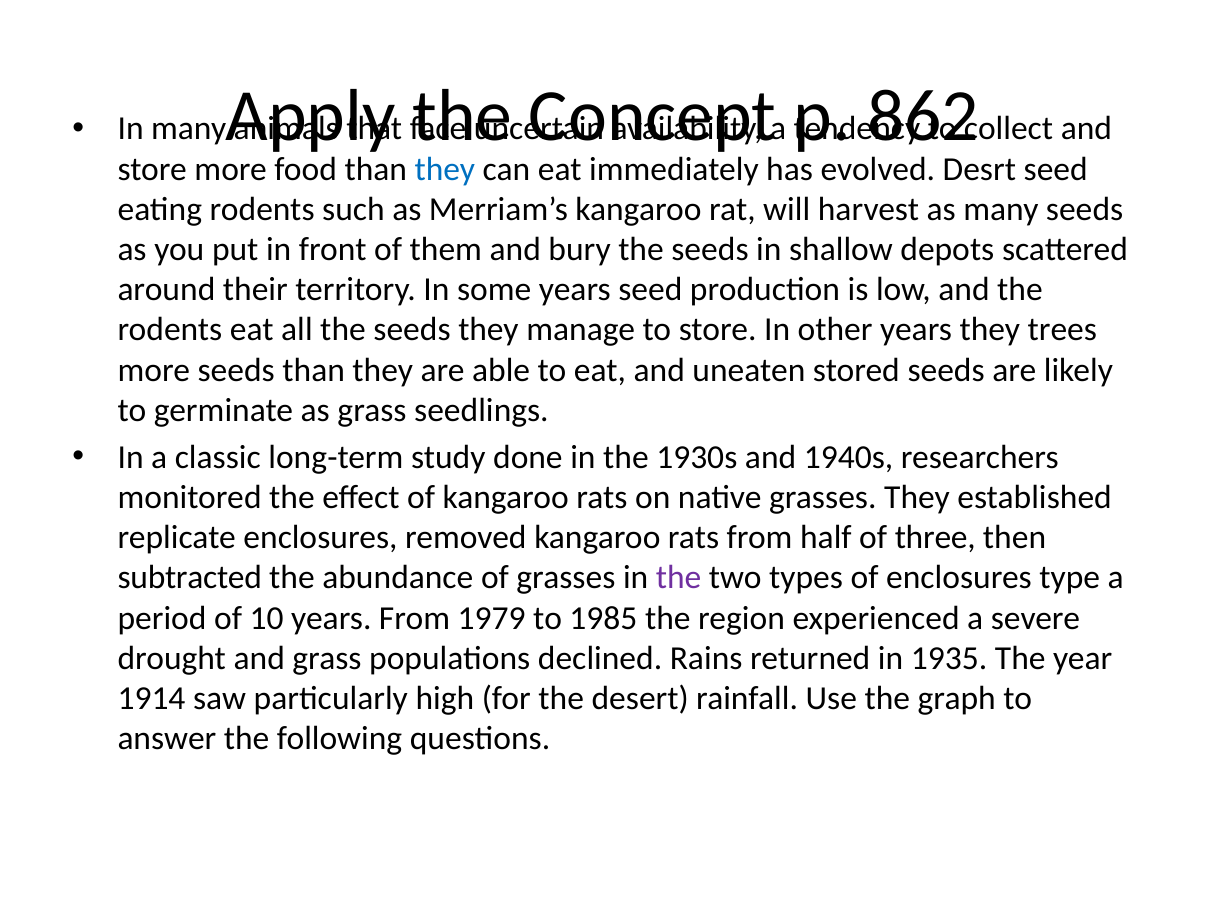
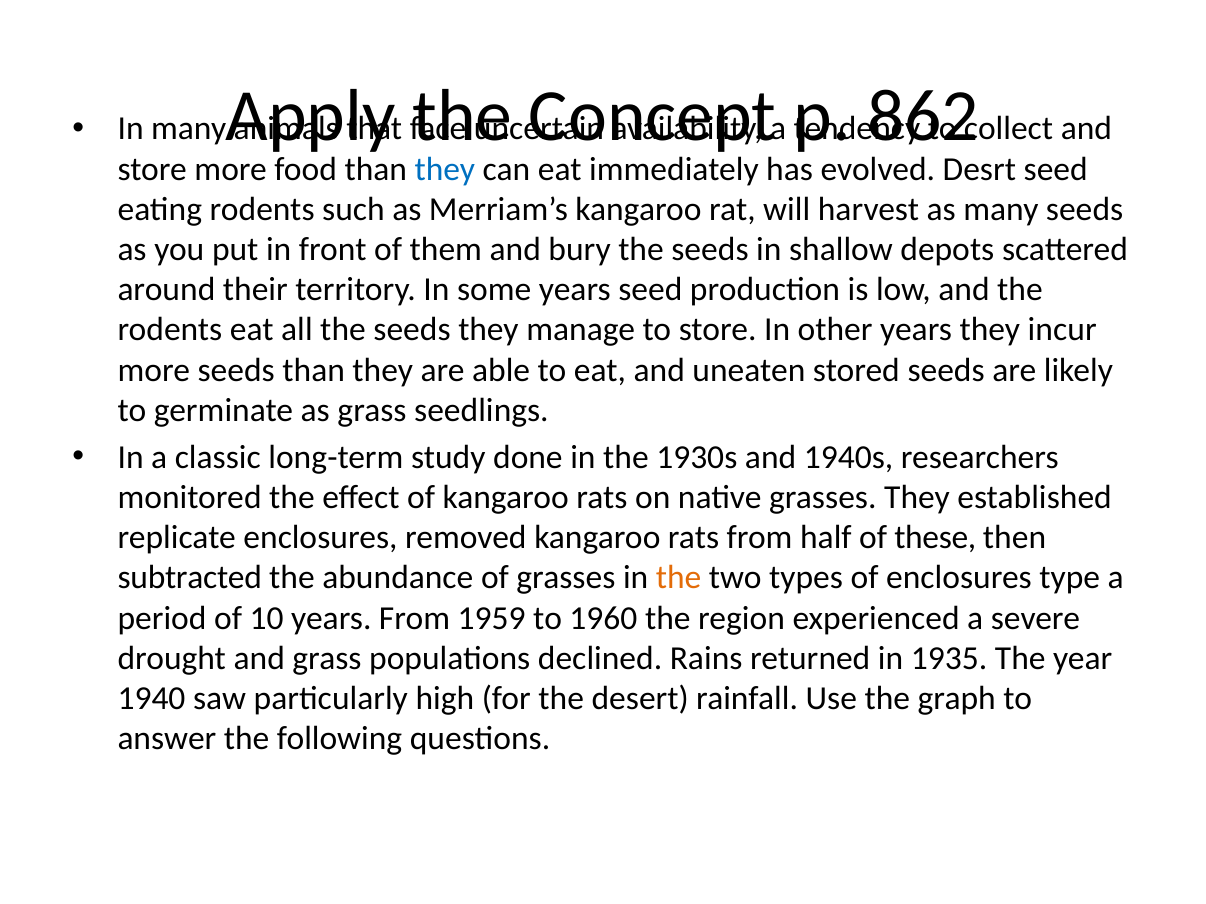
trees: trees -> incur (1062, 330)
three: three -> these (935, 538)
the colour: purple -> orange (679, 578)
1979: 1979 -> 1959 (492, 618)
1985: 1985 -> 1960 (603, 618)
1914: 1914 -> 1940 (152, 699)
